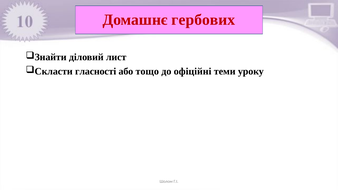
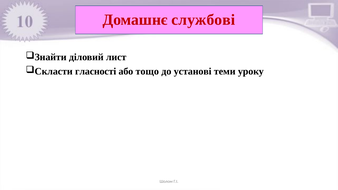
гербових: гербових -> службові (203, 20)
офіційні: офіційні -> установі (193, 71)
